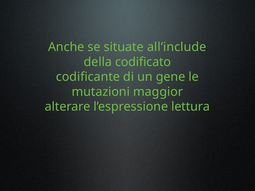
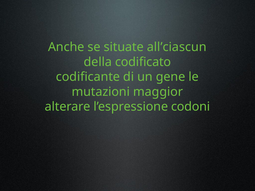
all’include: all’include -> all’ciascun (177, 47)
lettura: lettura -> codoni (191, 107)
